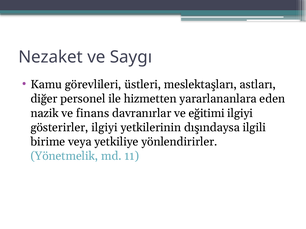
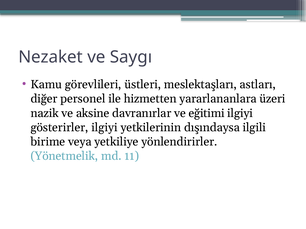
eden: eden -> üzeri (272, 99)
finans: finans -> aksine (93, 113)
